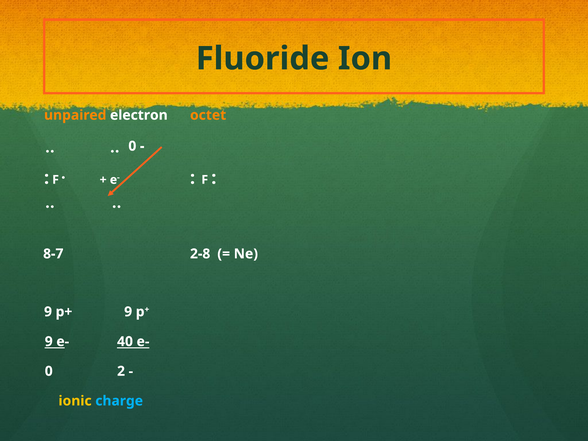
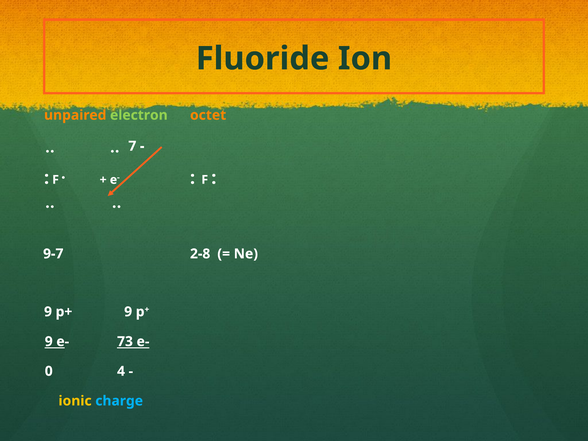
electron colour: white -> light green (139, 115)
0: 0 -> 7 (132, 146)
8-7: 8-7 -> 9-7 (53, 254)
40: 40 -> 73 (125, 342)
2: 2 -> 4 (121, 371)
